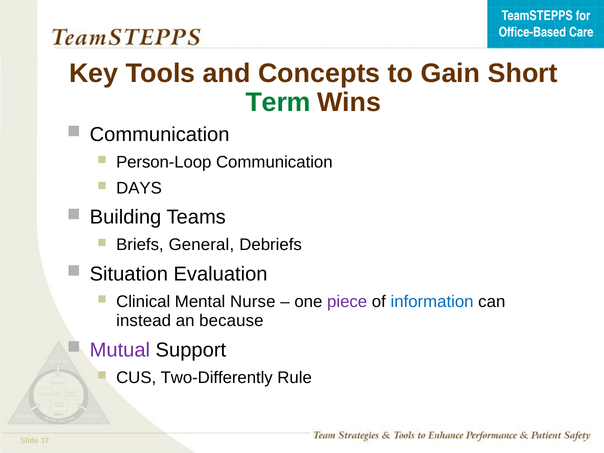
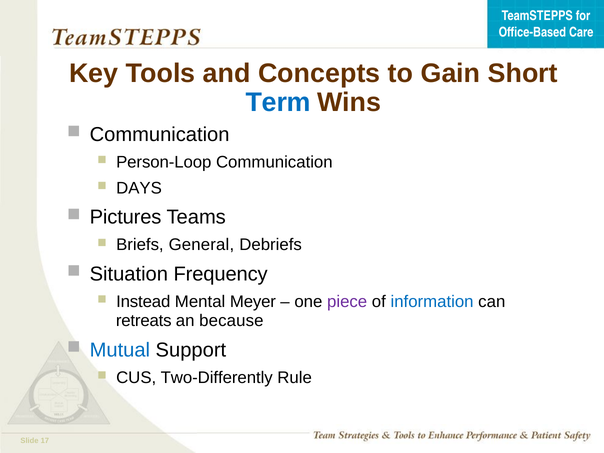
Term colour: green -> blue (278, 102)
Building: Building -> Pictures (126, 217)
Evaluation: Evaluation -> Frequency (221, 274)
Clinical: Clinical -> Instead (143, 302)
Nurse: Nurse -> Meyer (253, 302)
instead: instead -> retreats (144, 321)
Mutual colour: purple -> blue (120, 350)
